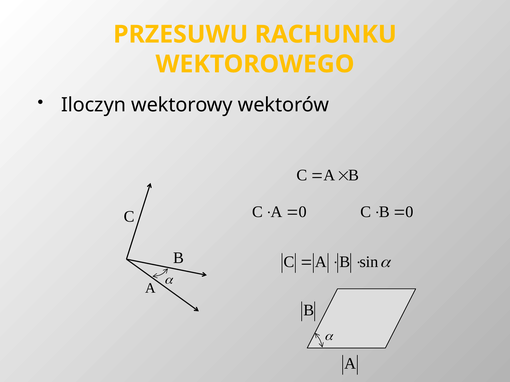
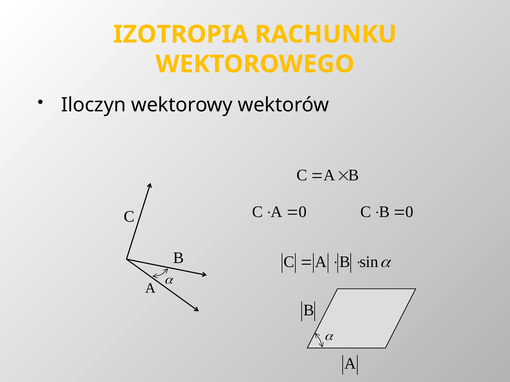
PRZESUWU: PRZESUWU -> IZOTROPIA (181, 34)
